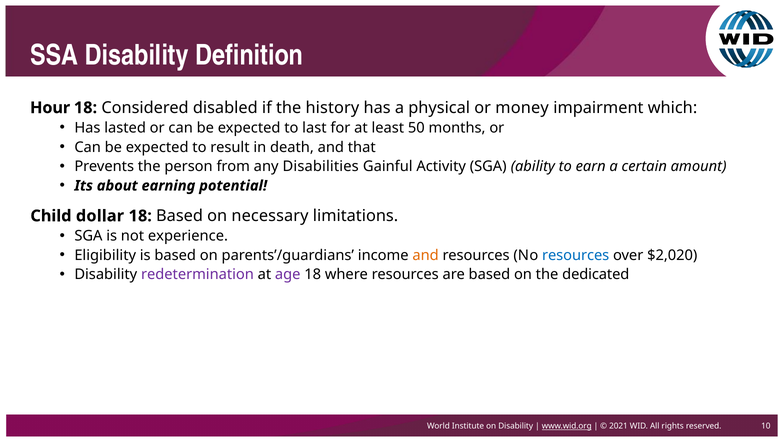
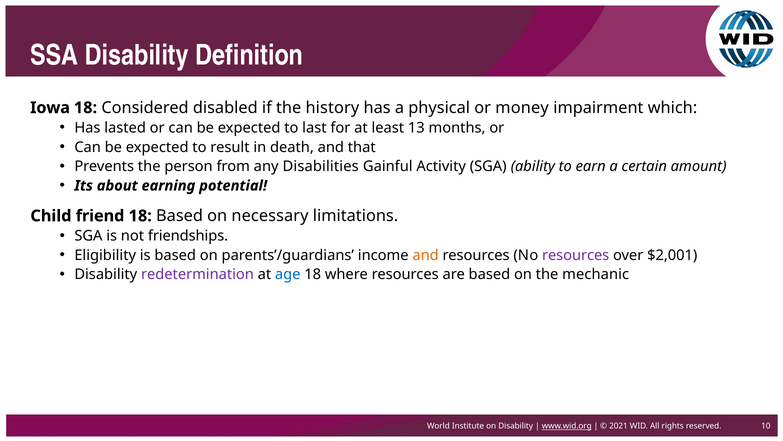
Hour: Hour -> Iowa (50, 108)
50: 50 -> 13 (416, 128)
dollar: dollar -> friend (100, 216)
experience: experience -> friendships (188, 236)
resources colour: blue -> purple (576, 255)
$2,020: $2,020 -> $2,001 (672, 255)
age colour: purple -> blue (288, 274)
dedicated: dedicated -> mechanic (596, 274)
